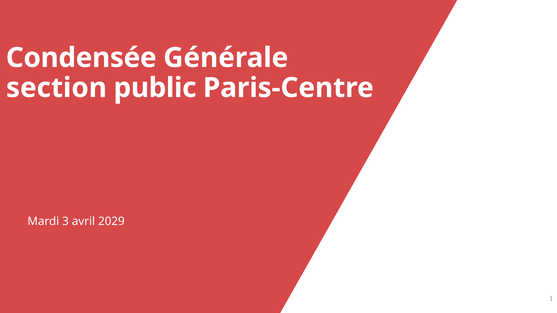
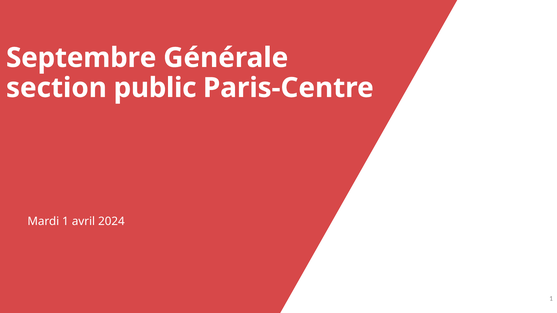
Condensée: Condensée -> Septembre (81, 58)
Mardi 3: 3 -> 1 (65, 222)
2029: 2029 -> 2024 (111, 222)
